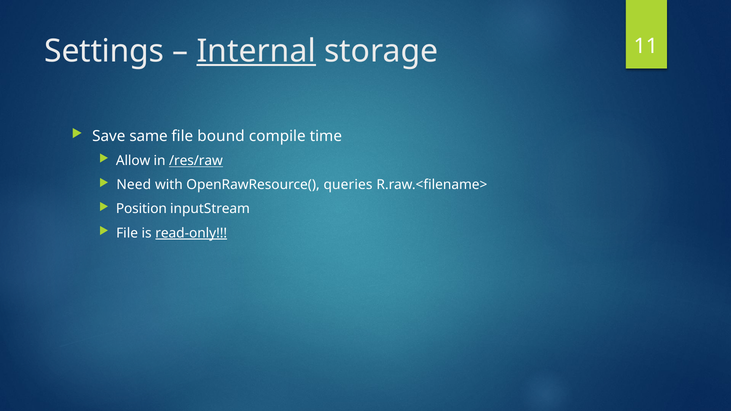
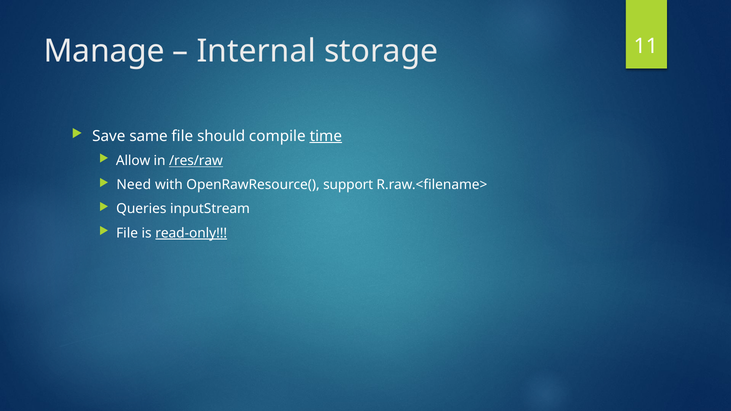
Settings: Settings -> Manage (104, 51)
Internal underline: present -> none (256, 51)
bound: bound -> should (221, 136)
time underline: none -> present (326, 136)
queries: queries -> support (348, 185)
Position: Position -> Queries (141, 209)
